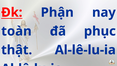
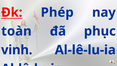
Phận: Phận -> Phép (57, 12)
thật: thật -> vinh (17, 50)
